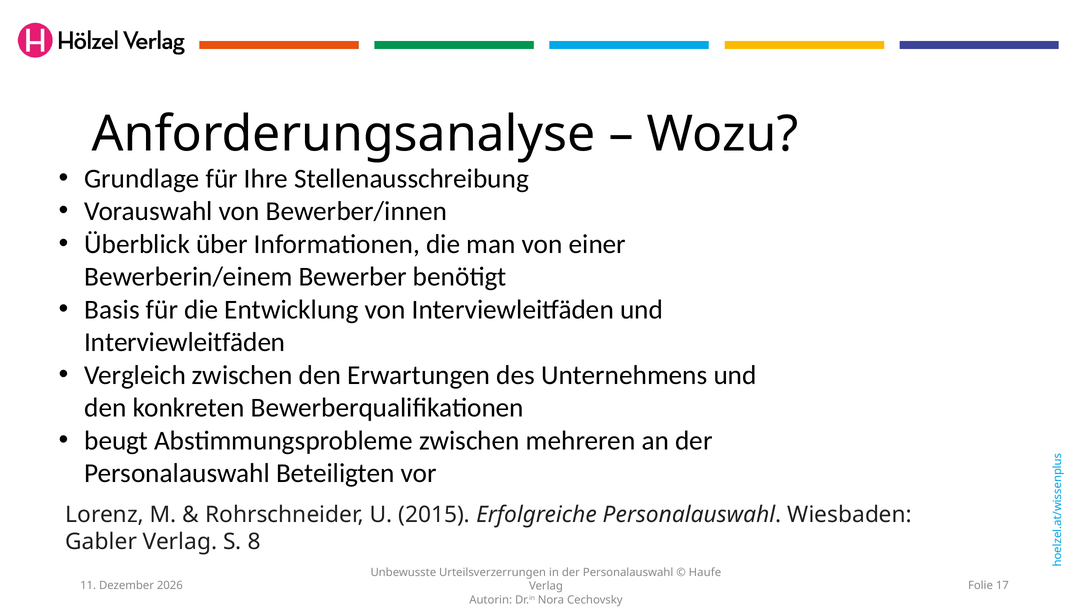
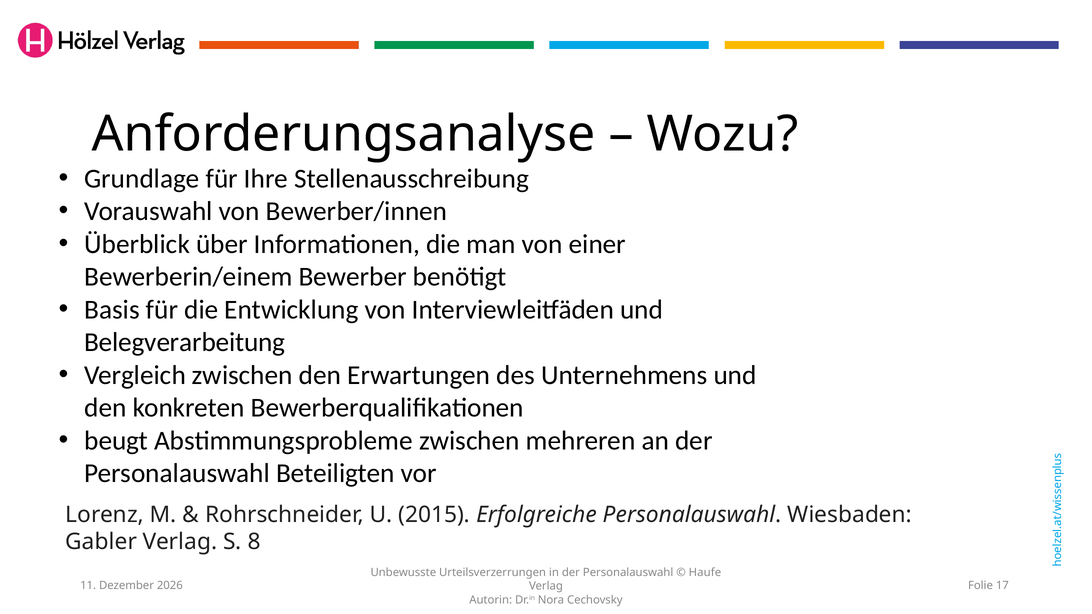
Interviewleitfäden: Interviewleitfäden -> Belegverarbeitung (185, 343)
